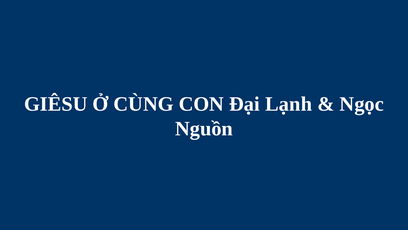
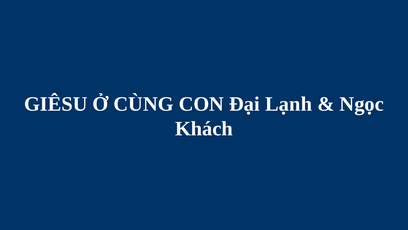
Nguồn: Nguồn -> Khách (204, 128)
